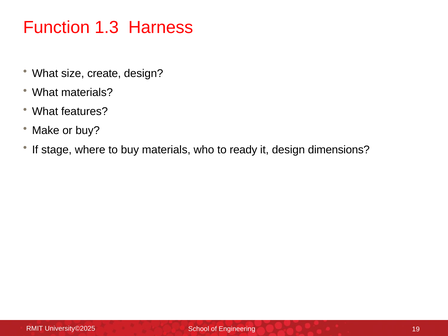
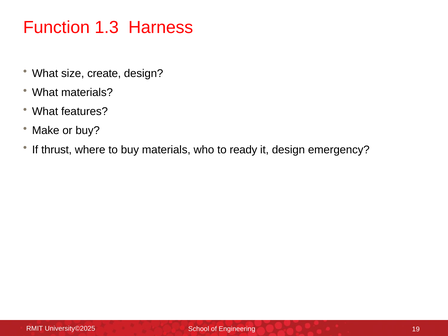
stage: stage -> thrust (57, 150)
dimensions: dimensions -> emergency (339, 150)
